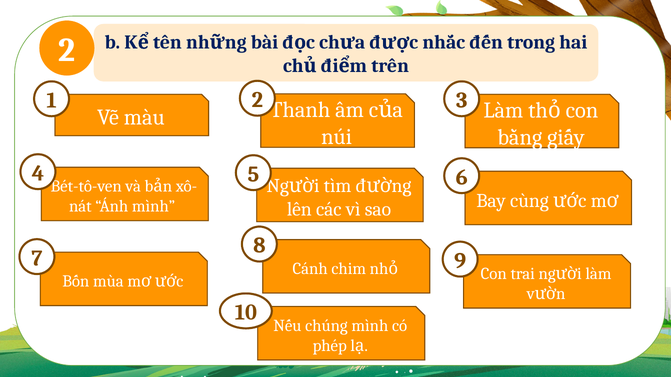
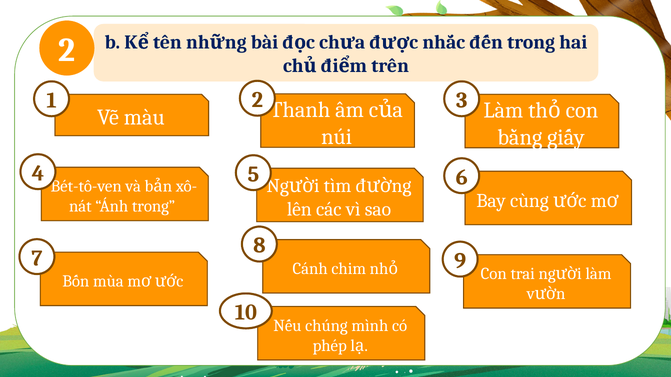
Ánh mình: mình -> trong (154, 207)
